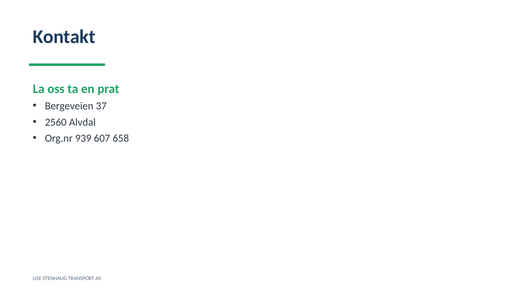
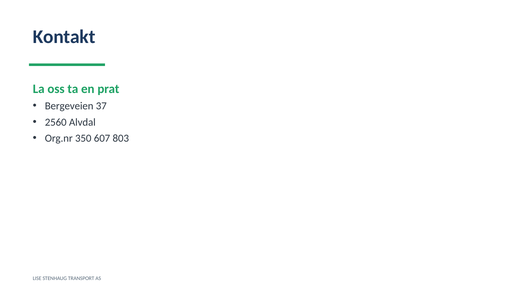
939: 939 -> 350 (83, 138)
658: 658 -> 803 (121, 138)
